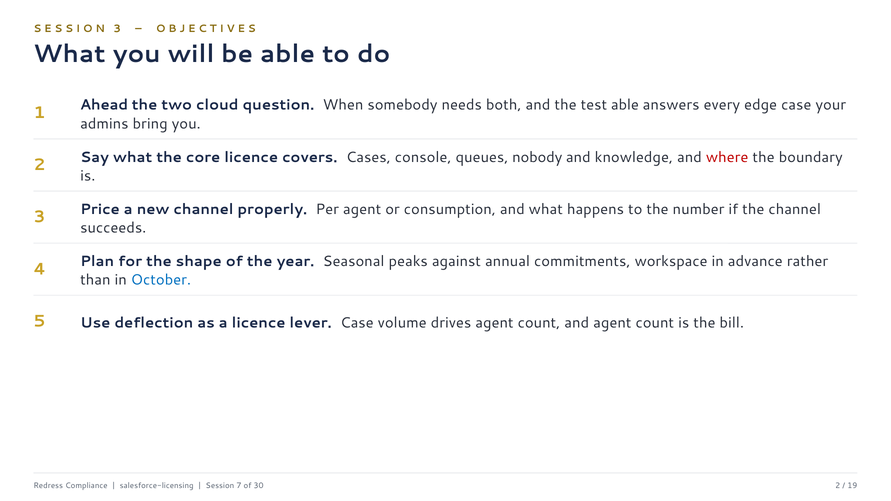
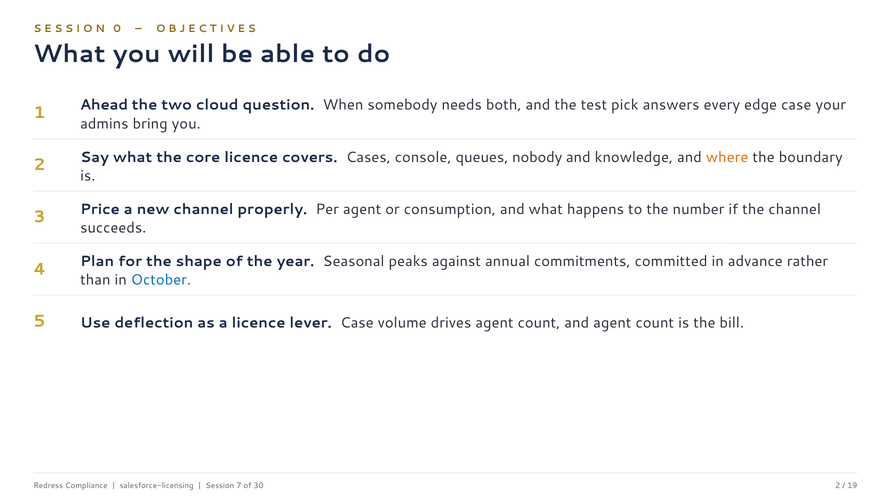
3: 3 -> 0 (117, 29)
test able: able -> pick (625, 105)
where colour: red -> orange (727, 157)
workspace: workspace -> committed (671, 261)
